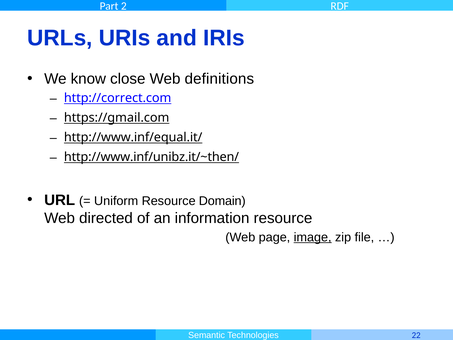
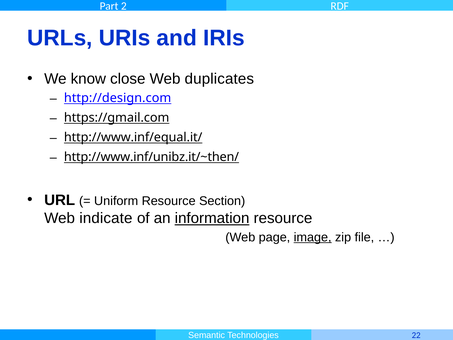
definitions: definitions -> duplicates (219, 79)
http://correct.com: http://correct.com -> http://design.com (118, 98)
Domain: Domain -> Section (222, 201)
directed: directed -> indicate (106, 218)
information underline: none -> present (212, 218)
